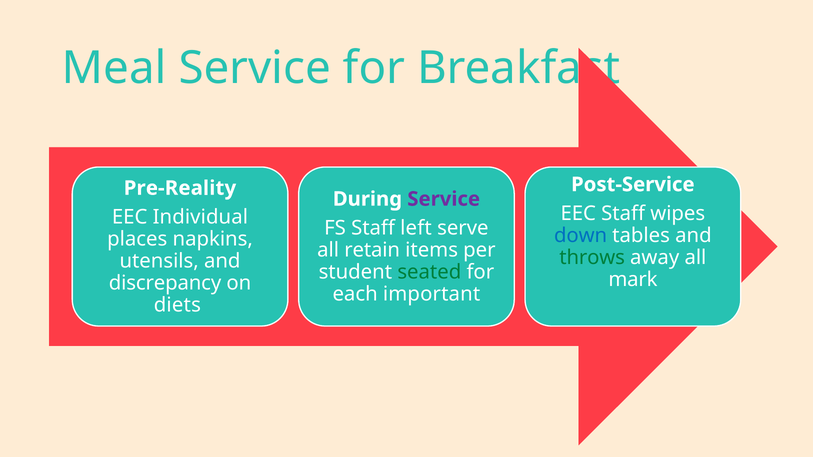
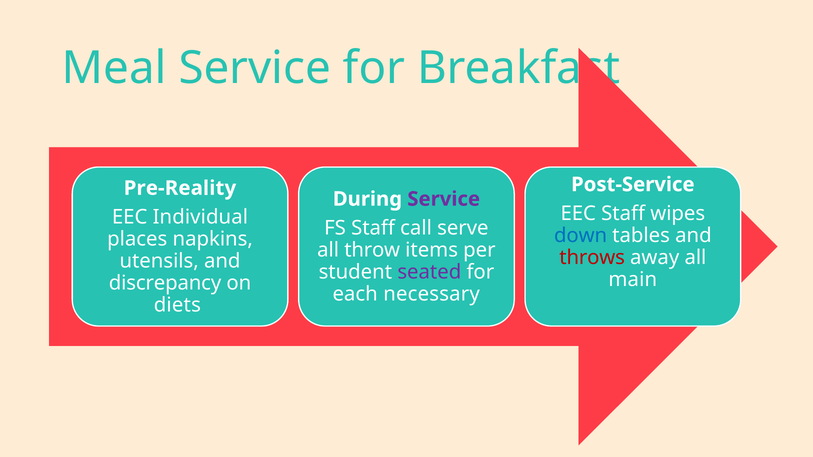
left: left -> call (416, 228)
retain: retain -> throw (372, 250)
throws colour: green -> red (592, 258)
seated colour: green -> purple (429, 272)
mark: mark -> main (633, 280)
important: important -> necessary (432, 294)
